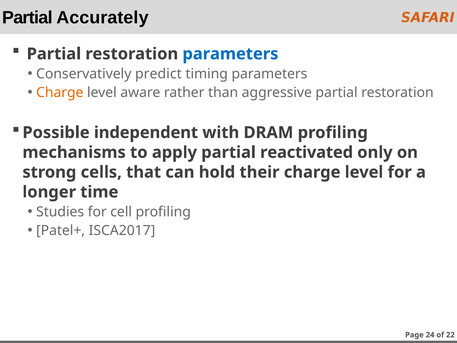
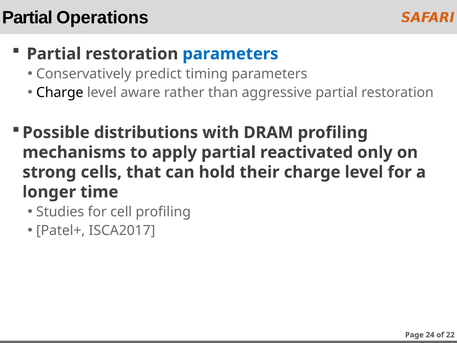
Accurately: Accurately -> Operations (103, 18)
Charge colour: orange -> black (60, 93)
independent: independent -> distributions (146, 132)
